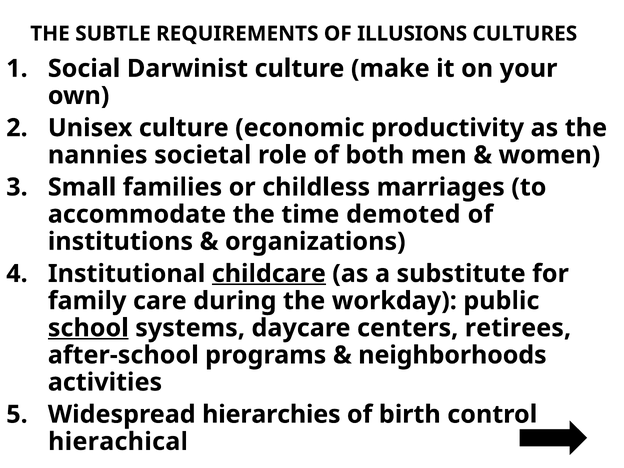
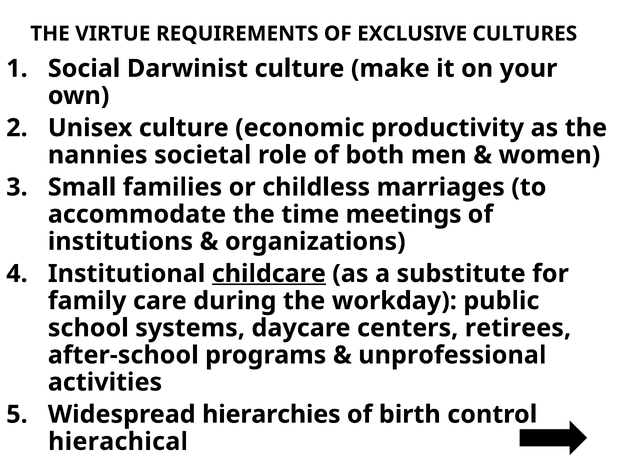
SUBTLE: SUBTLE -> VIRTUE (113, 34)
ILLUSIONS: ILLUSIONS -> EXCLUSIVE (412, 34)
demoted: demoted -> meetings (404, 214)
school underline: present -> none (88, 328)
neighborhoods: neighborhoods -> unprofessional (452, 355)
